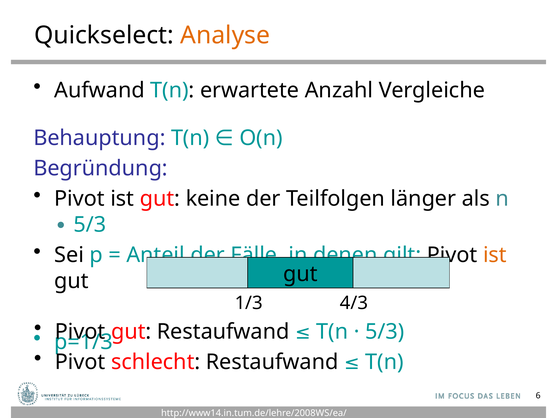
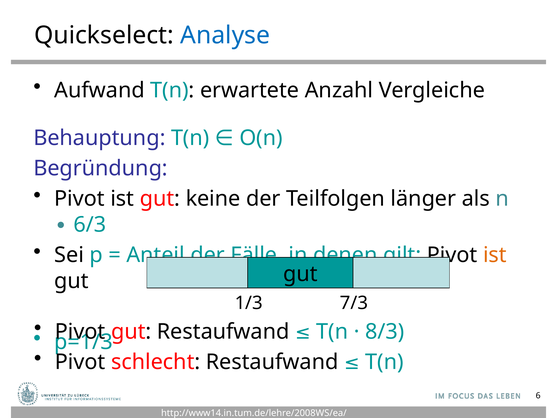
Analyse colour: orange -> blue (225, 35)
5/3: 5/3 -> 6/3 (90, 225)
4/3: 4/3 -> 7/3 (354, 303)
5/3: 5/3 -> 8/3 (385, 331)
